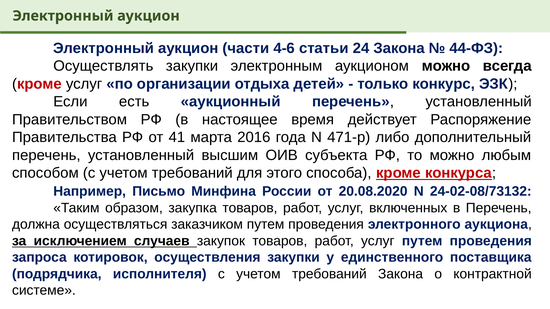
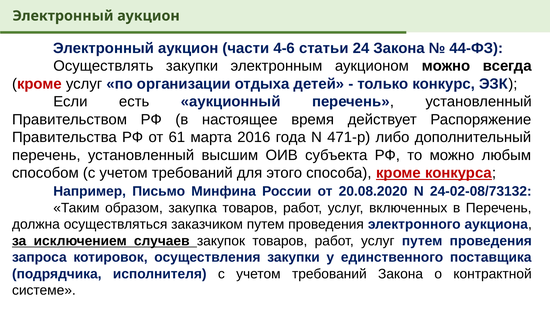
41: 41 -> 61 (177, 138)
